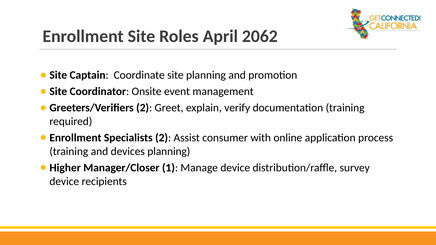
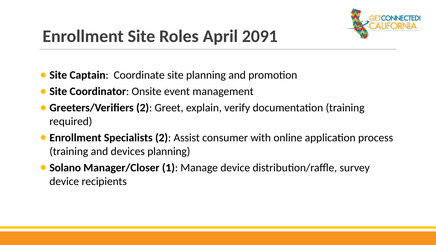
2062: 2062 -> 2091 (260, 36)
Higher: Higher -> Solano (65, 168)
